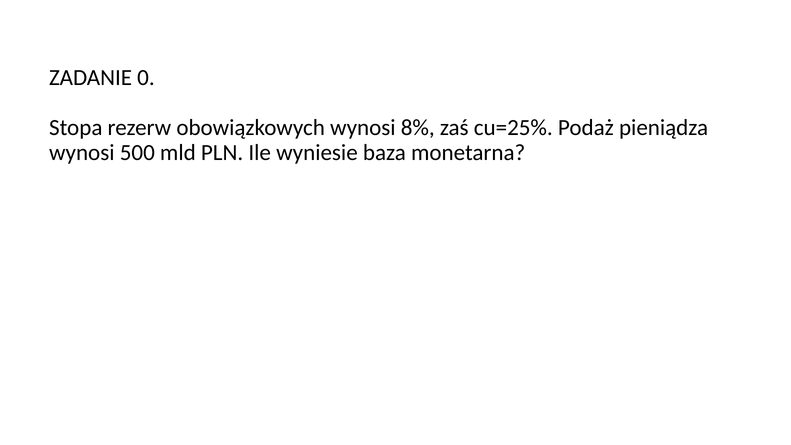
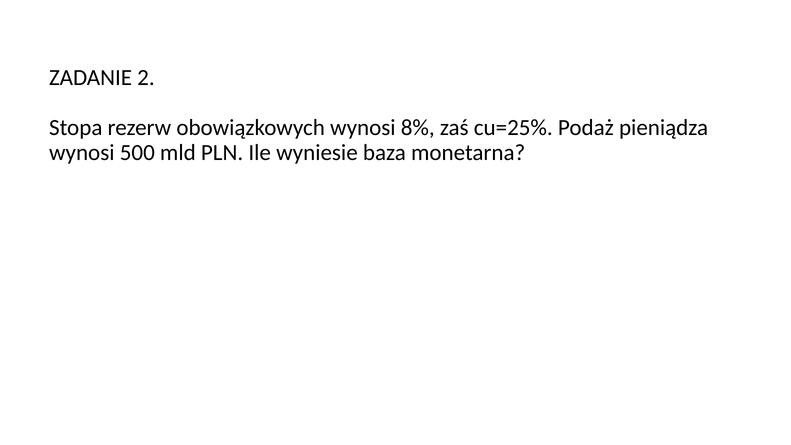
0: 0 -> 2 (146, 78)
